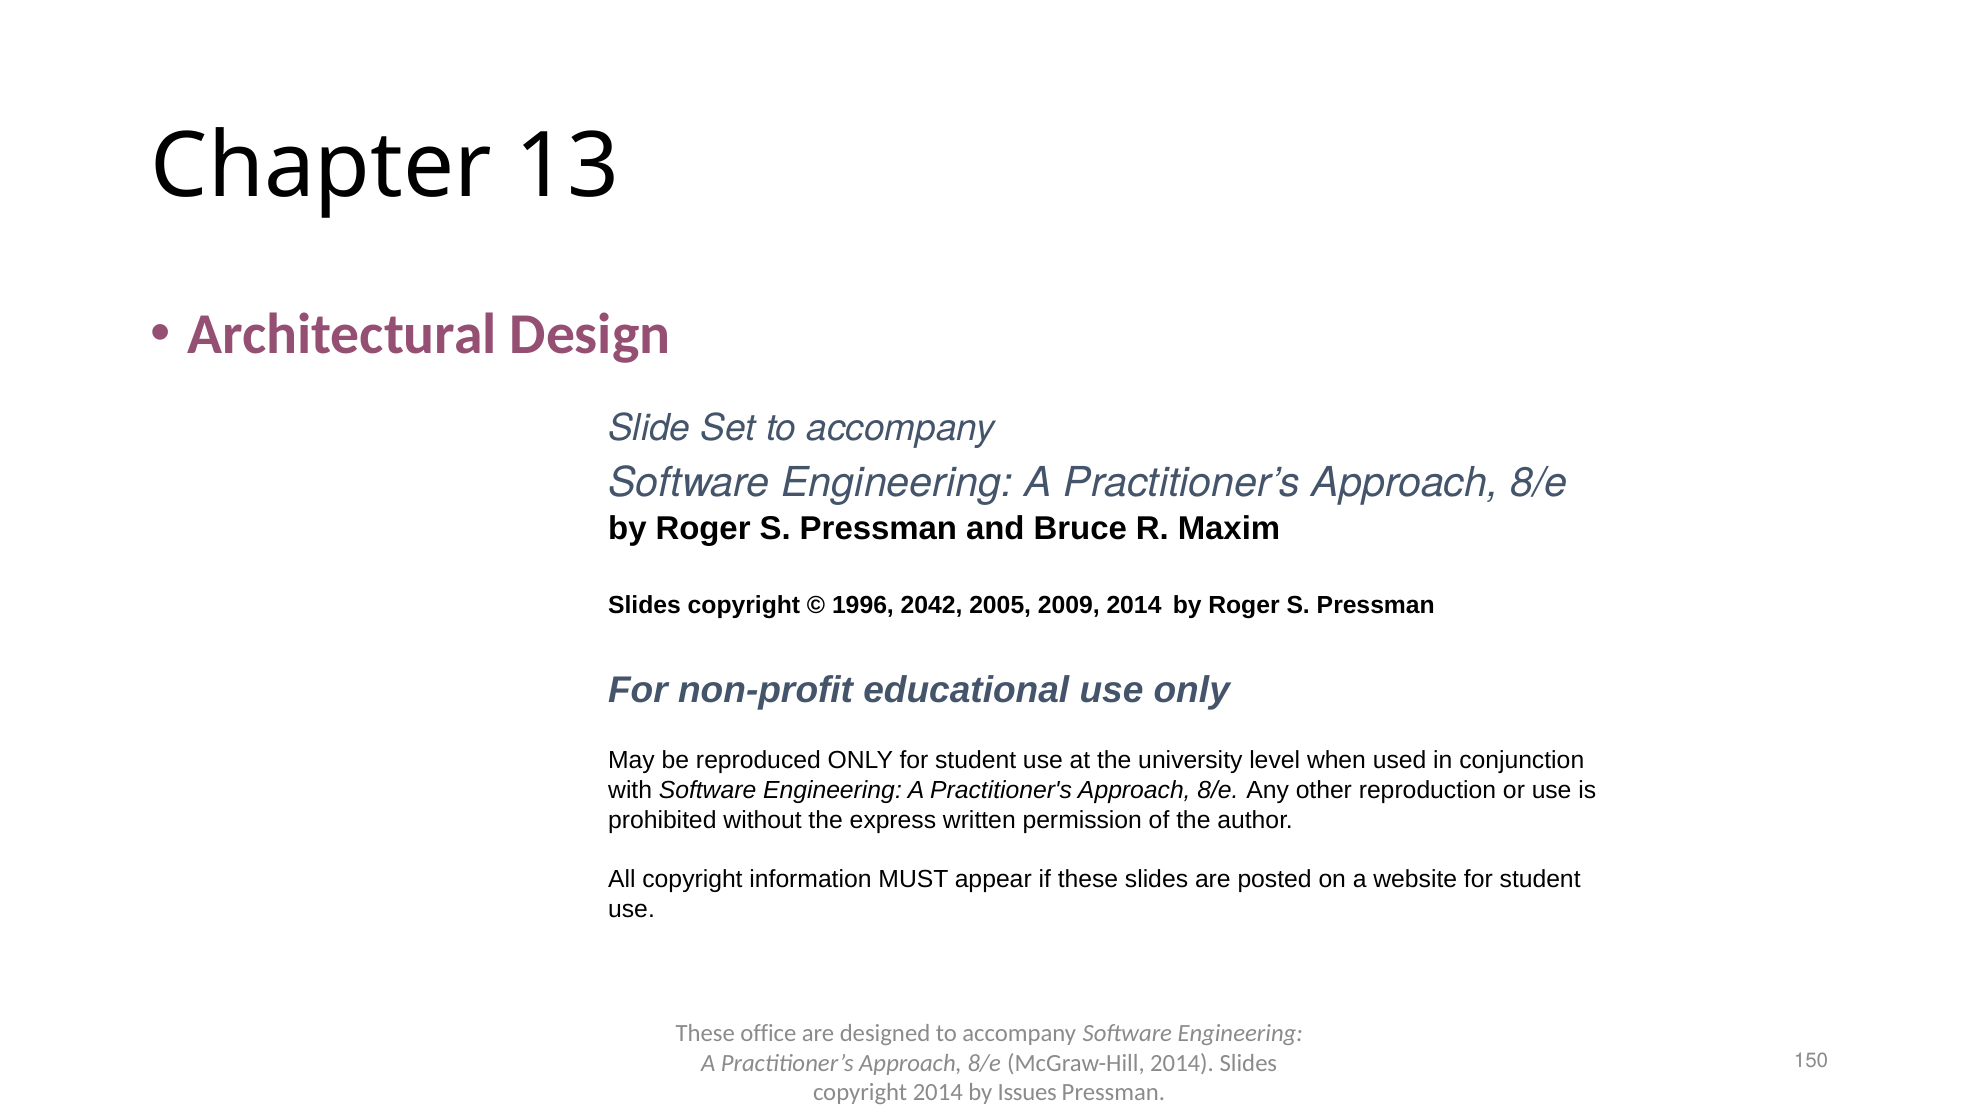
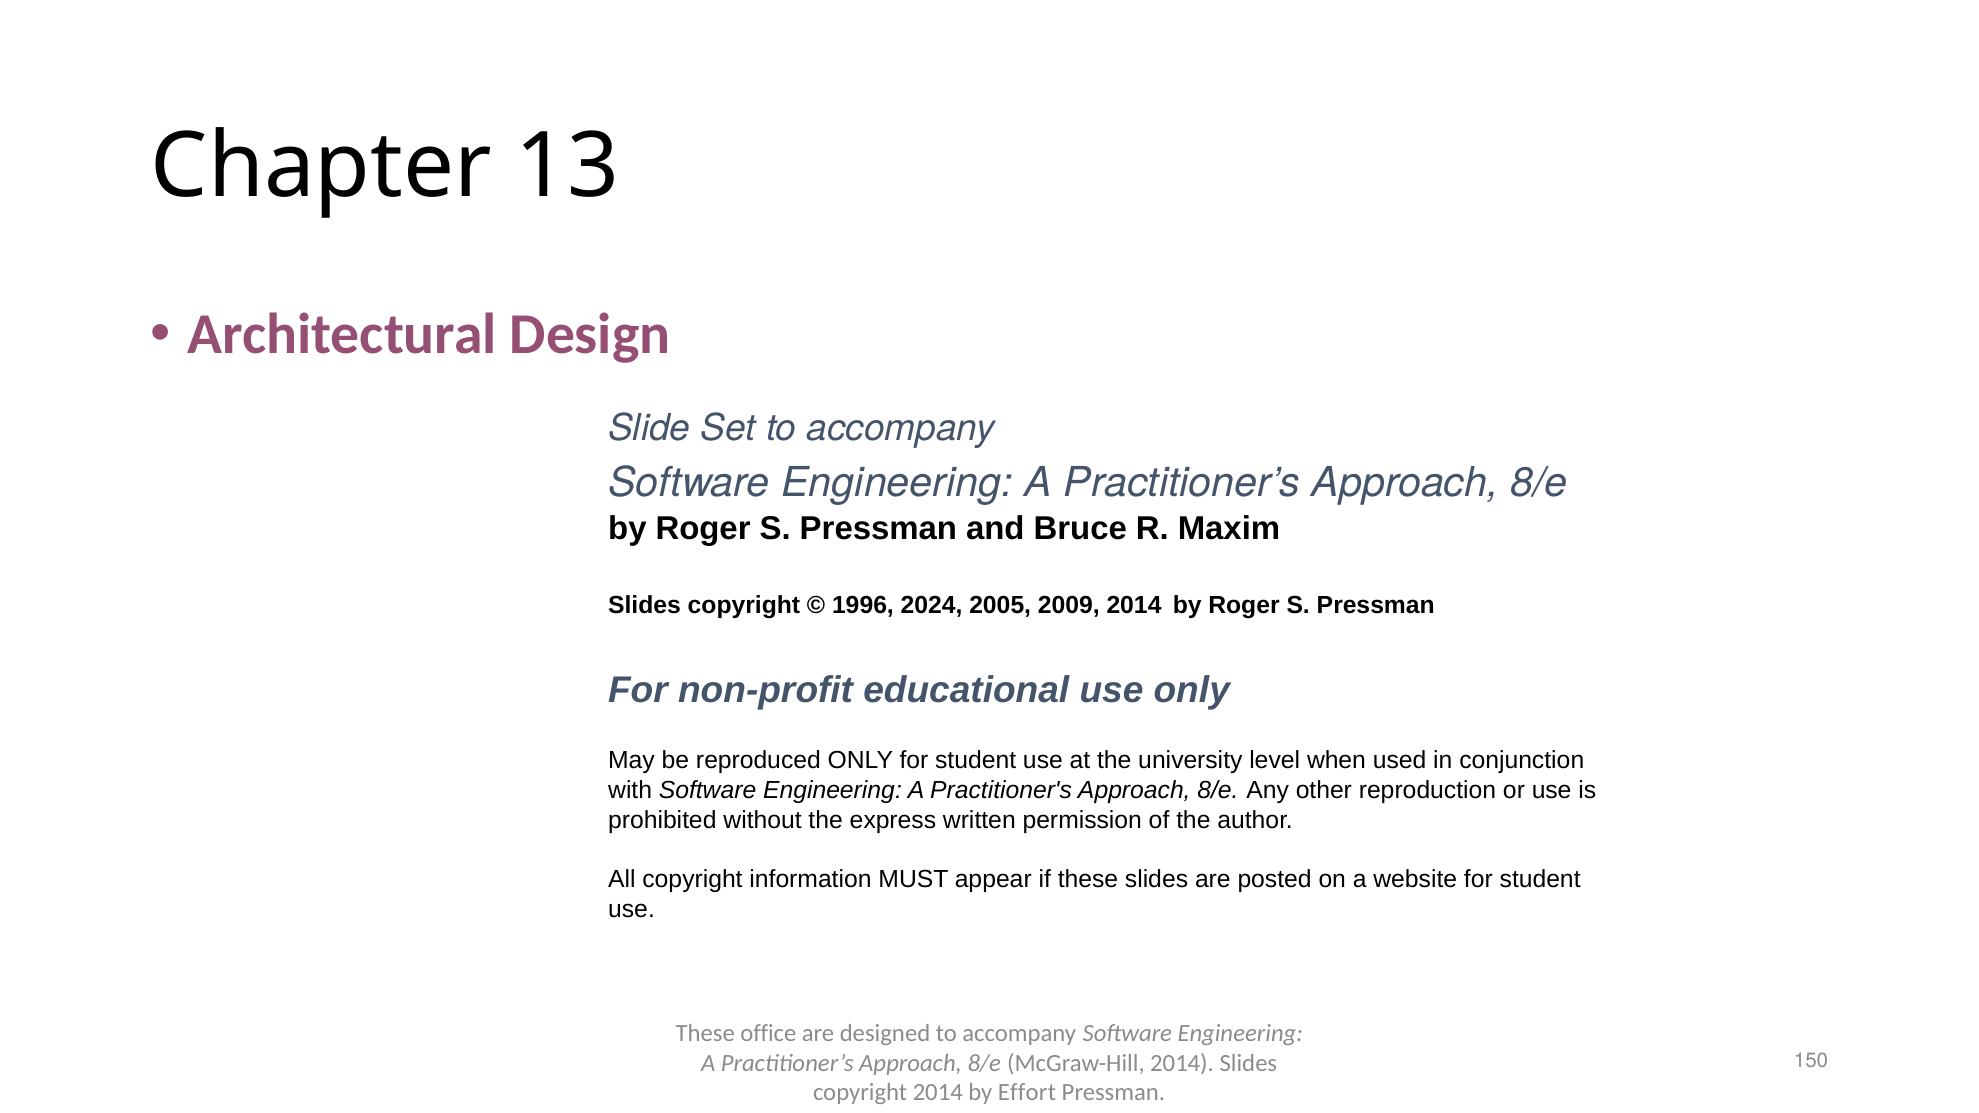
2042: 2042 -> 2024 (932, 605)
Issues: Issues -> Effort (1027, 1093)
